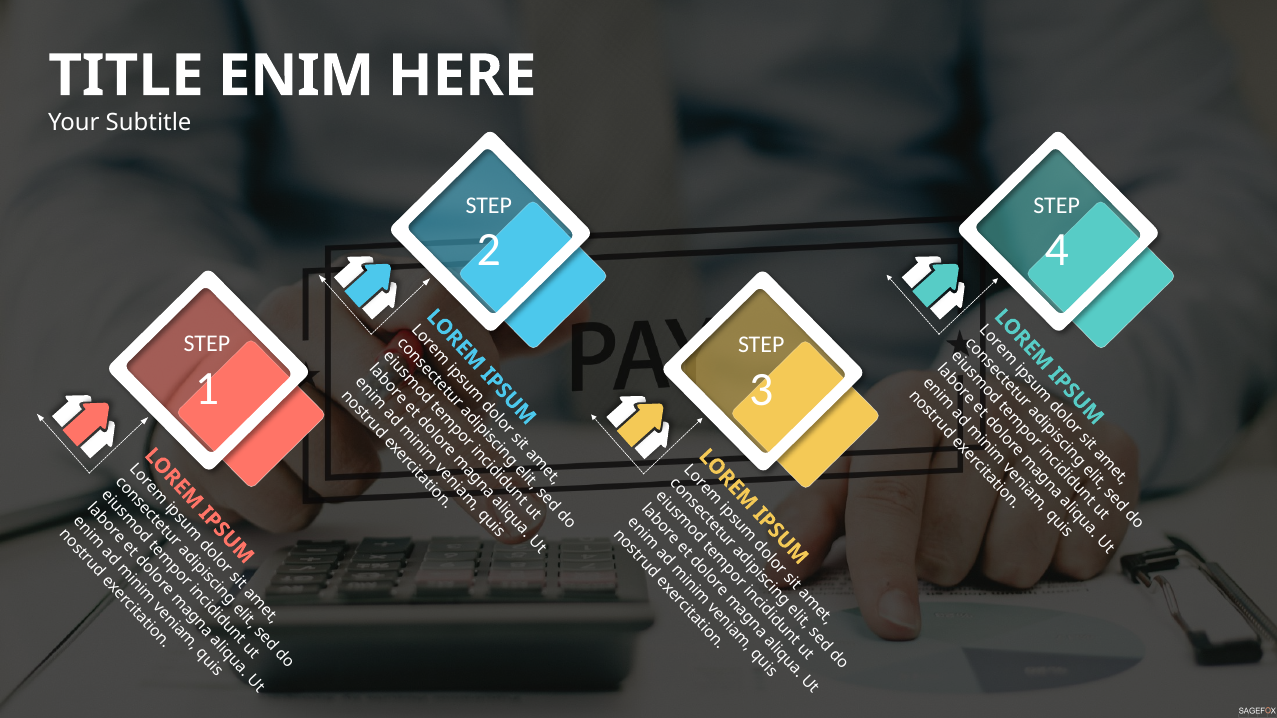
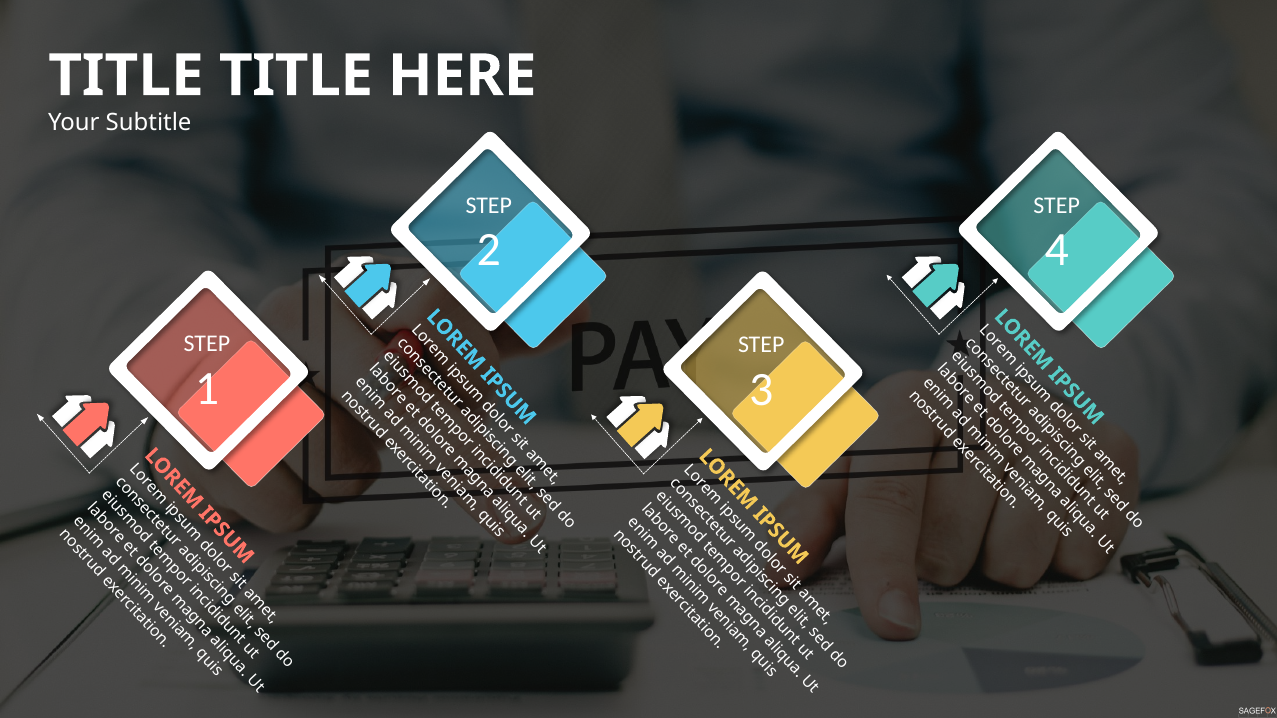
ENIM: ENIM -> TITLE (296, 76)
